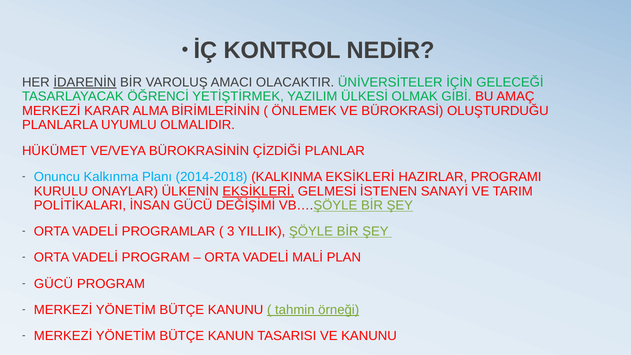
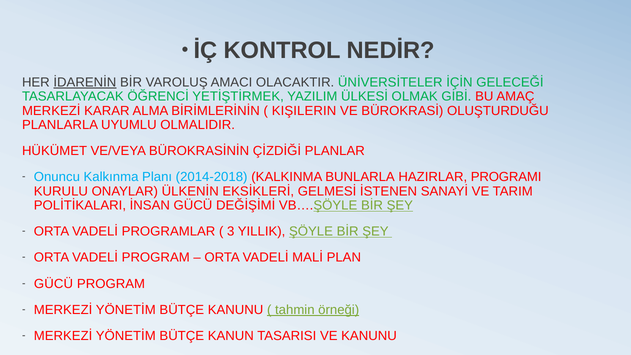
ÖNLEMEK: ÖNLEMEK -> KIŞILERIN (304, 111)
KALKINMA EKSİKLERİ: EKSİKLERİ -> BUNLARLA (360, 177)
EKSİKLERİ underline: present -> none (258, 191)
